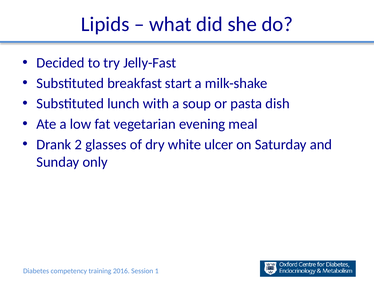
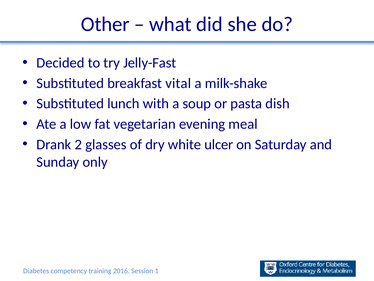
Lipids: Lipids -> Other (105, 24)
start: start -> vital (178, 83)
